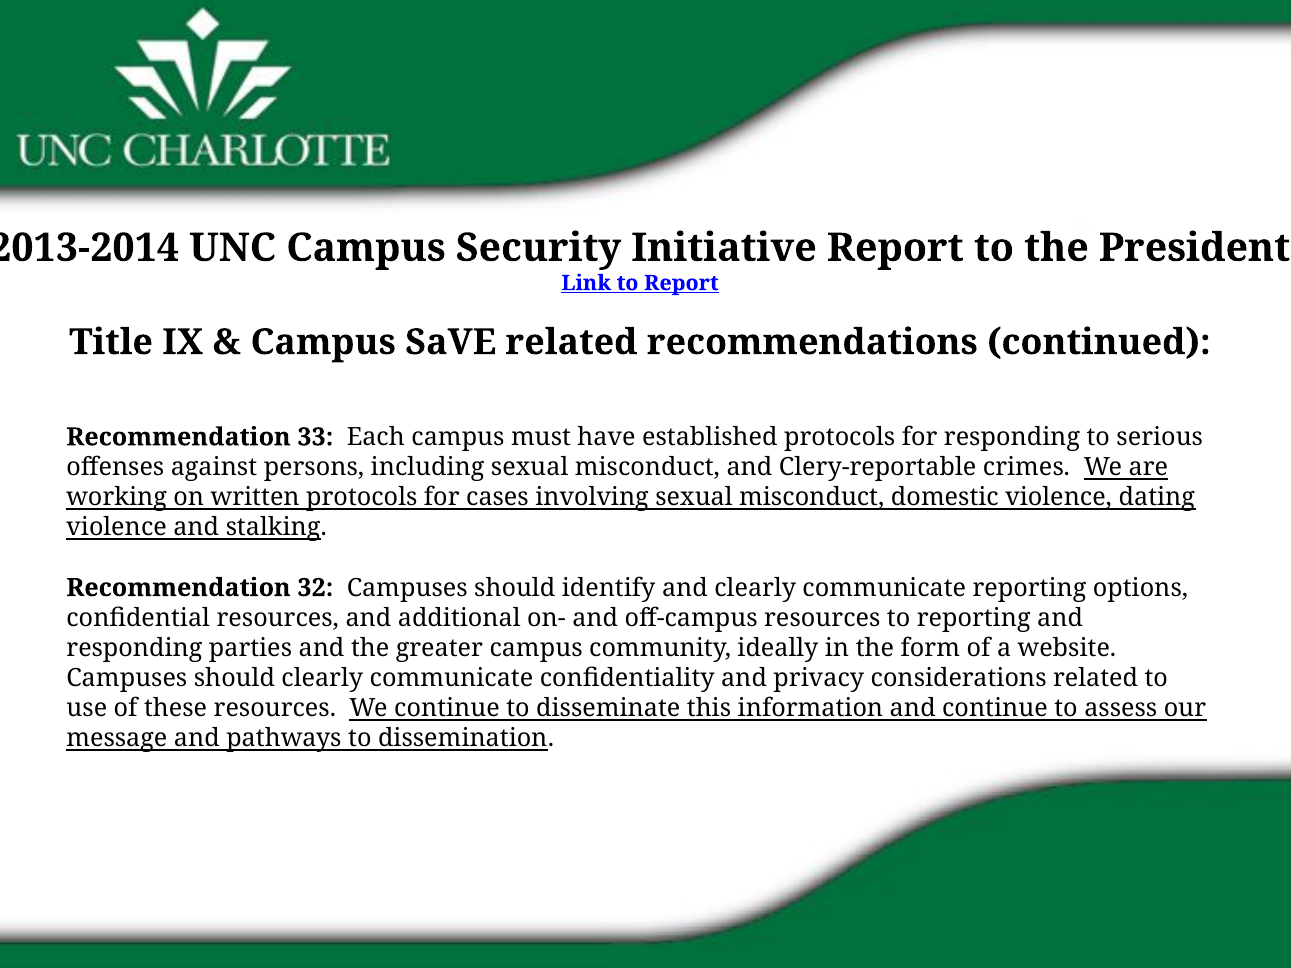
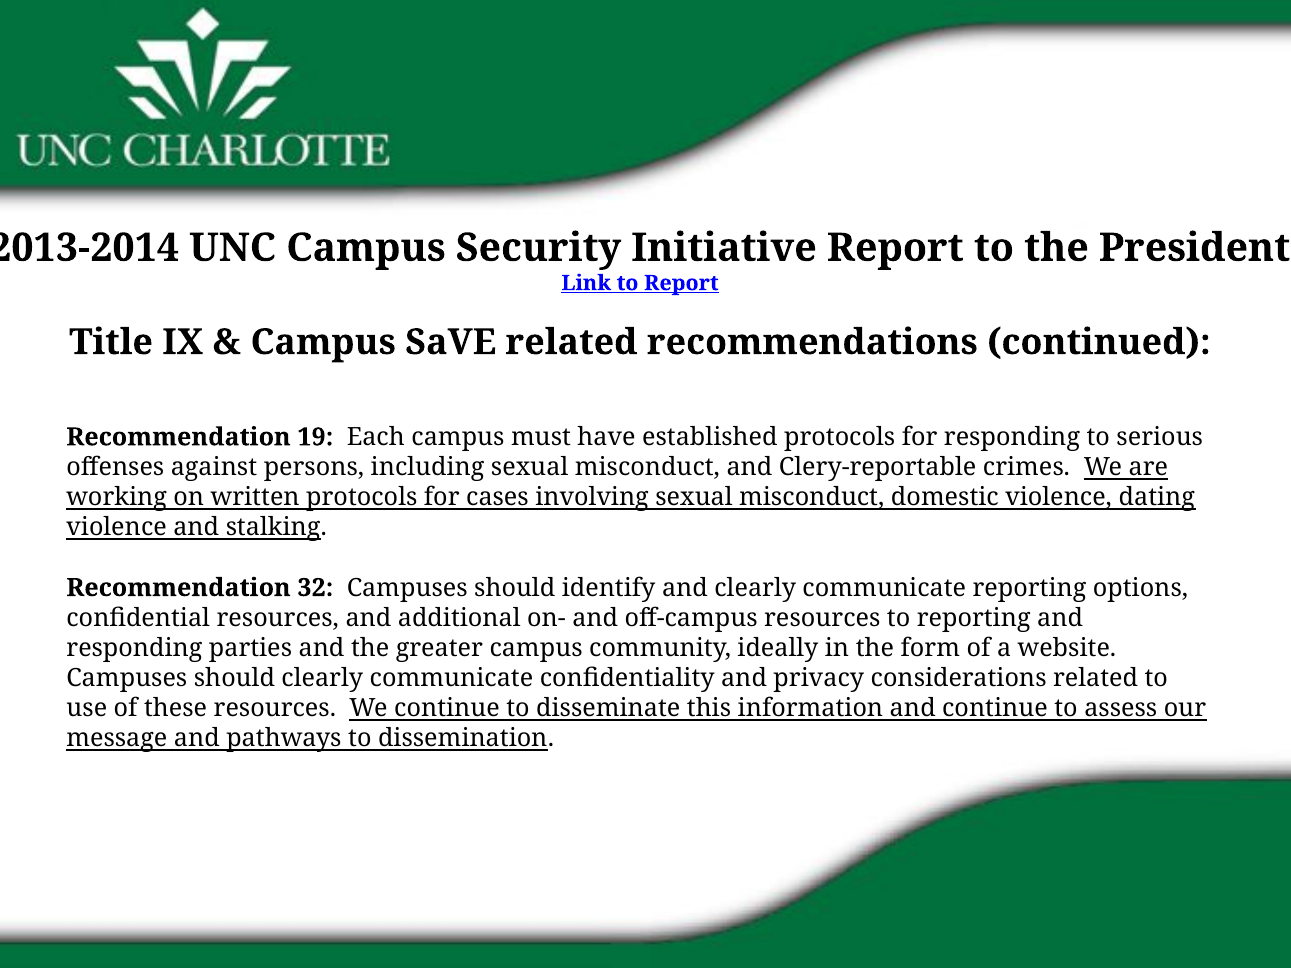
33: 33 -> 19 (315, 437)
